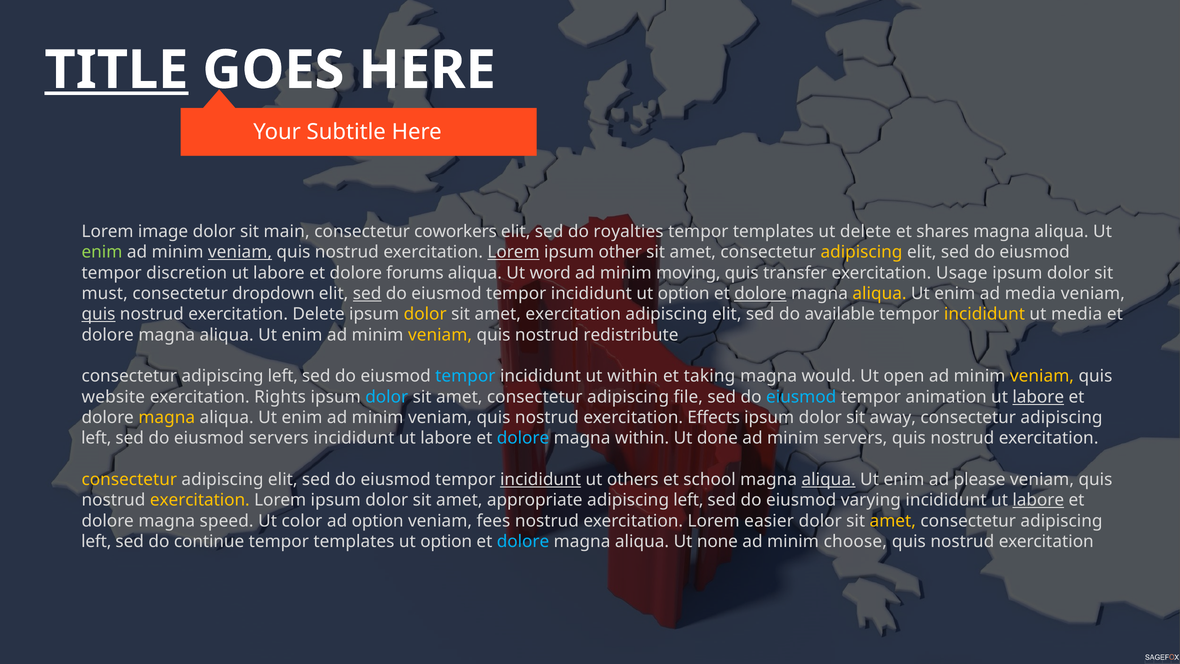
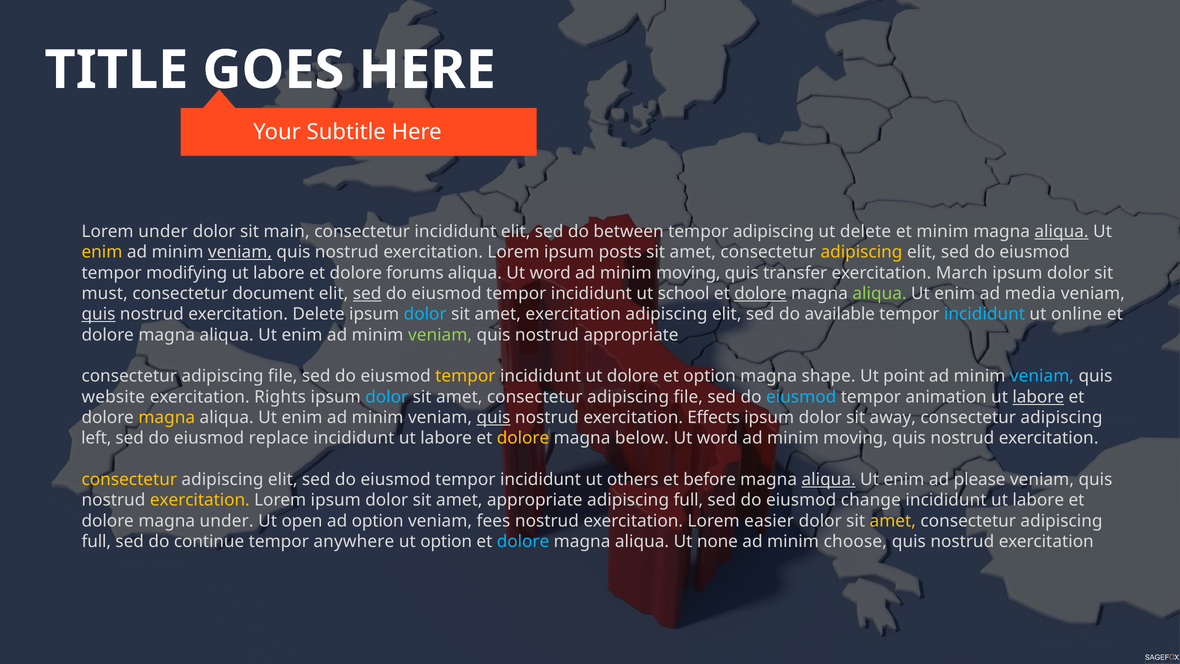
TITLE underline: present -> none (116, 70)
Lorem image: image -> under (163, 231)
consectetur coworkers: coworkers -> incididunt (455, 231)
royalties: royalties -> between (629, 231)
templates: templates -> adipiscing (773, 231)
et shares: shares -> minim (943, 231)
aliqua underline: none -> present (1062, 231)
enim colour: light green -> yellow (102, 252)
Lorem underline: present -> none (514, 252)
other: other -> posts (620, 252)
discretion: discretion -> modifying (187, 273)
Usage: Usage -> March (962, 273)
dropdown: dropdown -> document (273, 293)
incididunt ut option: option -> school (684, 293)
aliqua colour: yellow -> light green (880, 293)
dolor colour: yellow -> light blue (425, 314)
incididunt colour: yellow -> light blue (984, 314)
ut media: media -> online (1077, 314)
veniam colour: yellow -> light green (440, 335)
nostrud redistribute: redistribute -> appropriate (631, 335)
left: left -> file (283, 376)
tempor colour: light blue -> yellow (465, 376)
ut within: within -> dolore (633, 376)
et taking: taking -> option (710, 376)
would: would -> shape (829, 376)
open: open -> point (904, 376)
veniam colour: yellow -> light blue (1042, 376)
quis underline: none -> present (493, 417)
eiusmod servers: servers -> replace (279, 438)
dolore colour: light blue -> yellow (523, 438)
magna within: within -> below (642, 438)
done: done -> word (717, 438)
servers: servers -> moving (855, 438)
incididunt underline: present -> none (541, 479)
school: school -> before (710, 479)
left: left -> full (688, 500)
varying: varying -> change (871, 500)
labore underline: present -> none (1038, 500)
magna speed: speed -> under (227, 521)
color: color -> open (302, 521)
left: left -> full (96, 541)
templates: templates -> anywhere (354, 541)
